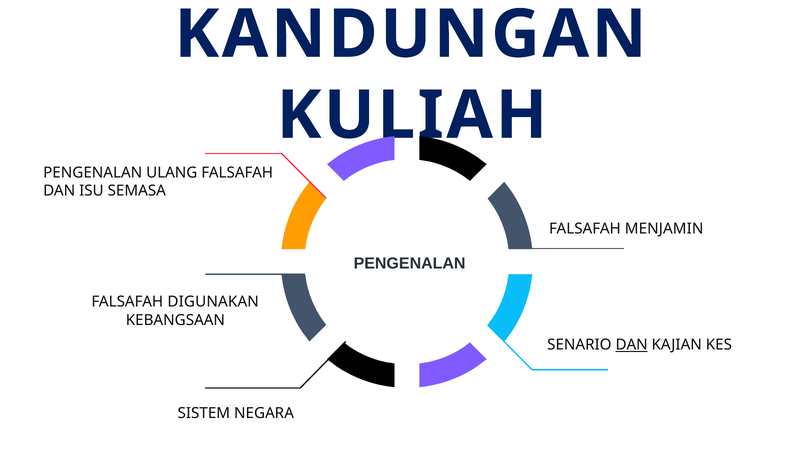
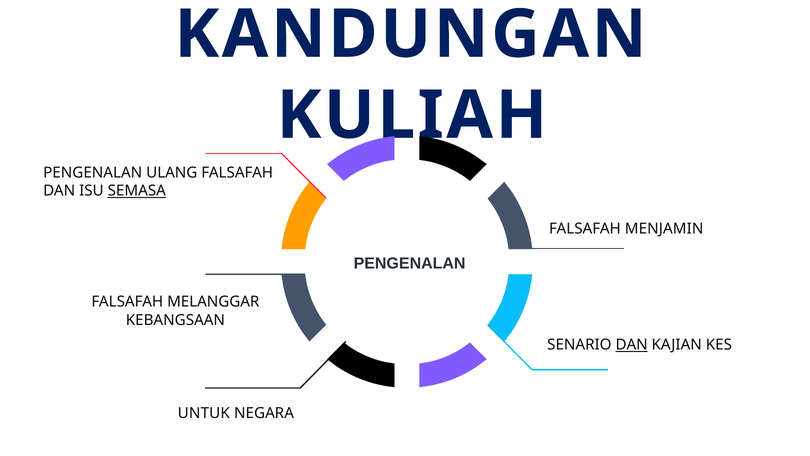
SEMASA underline: none -> present (137, 191)
DIGUNAKAN: DIGUNAKAN -> MELANGGAR (213, 302)
SISTEM: SISTEM -> UNTUK (204, 413)
